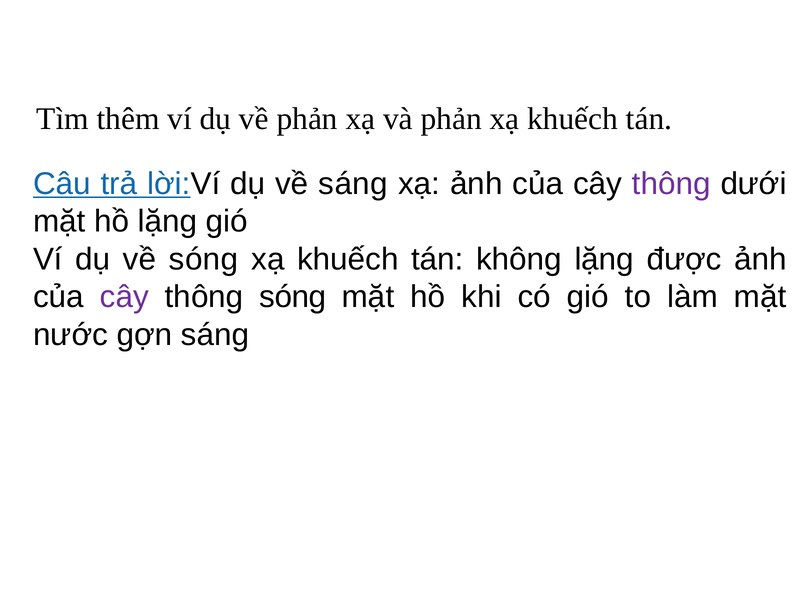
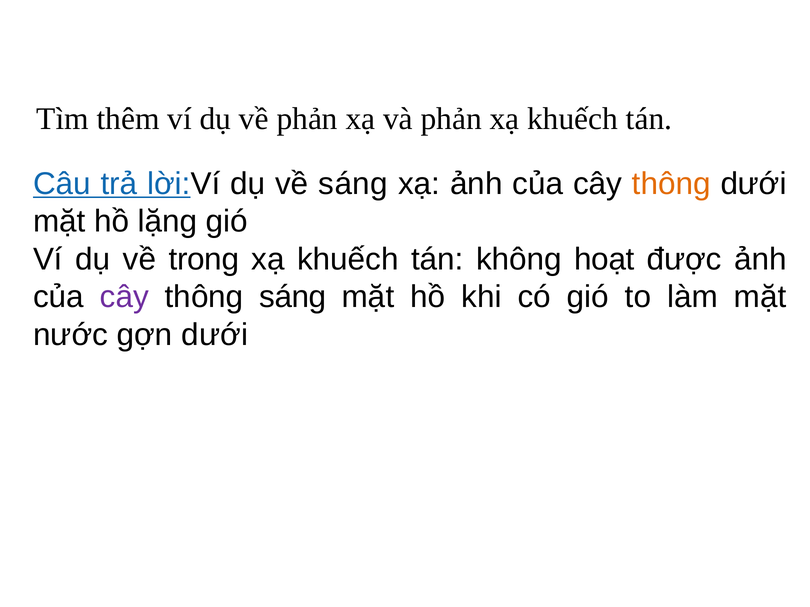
thông colour: purple -> orange (671, 184)
về sóng: sóng -> trong (204, 259)
không lặng: lặng -> hoạt (604, 259)
thông sóng: sóng -> sáng (293, 297)
gợn sáng: sáng -> dưới (215, 335)
